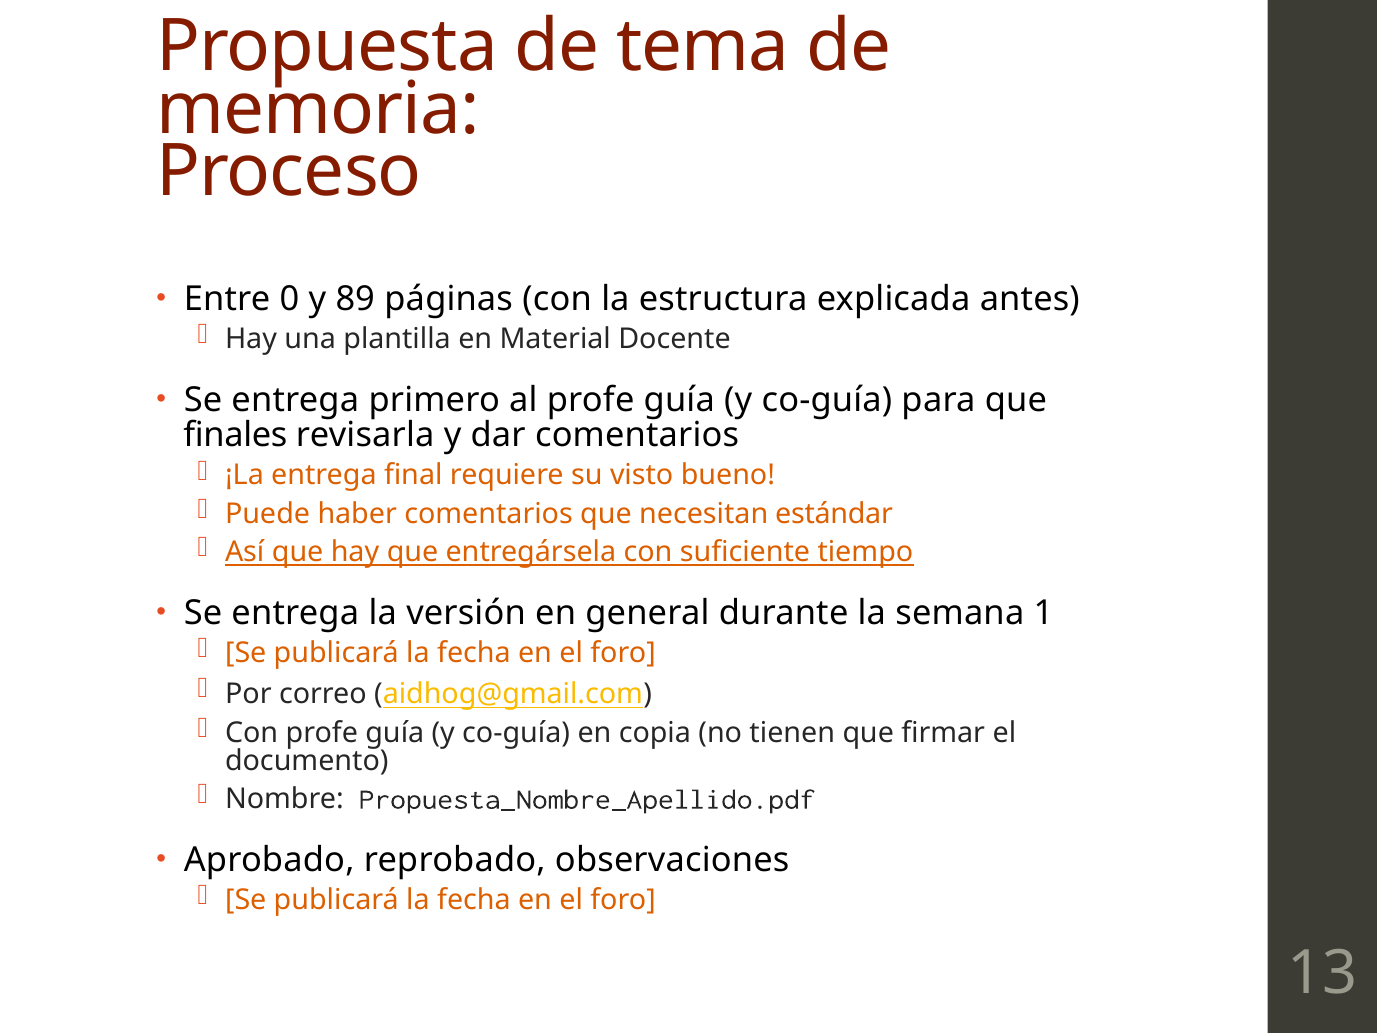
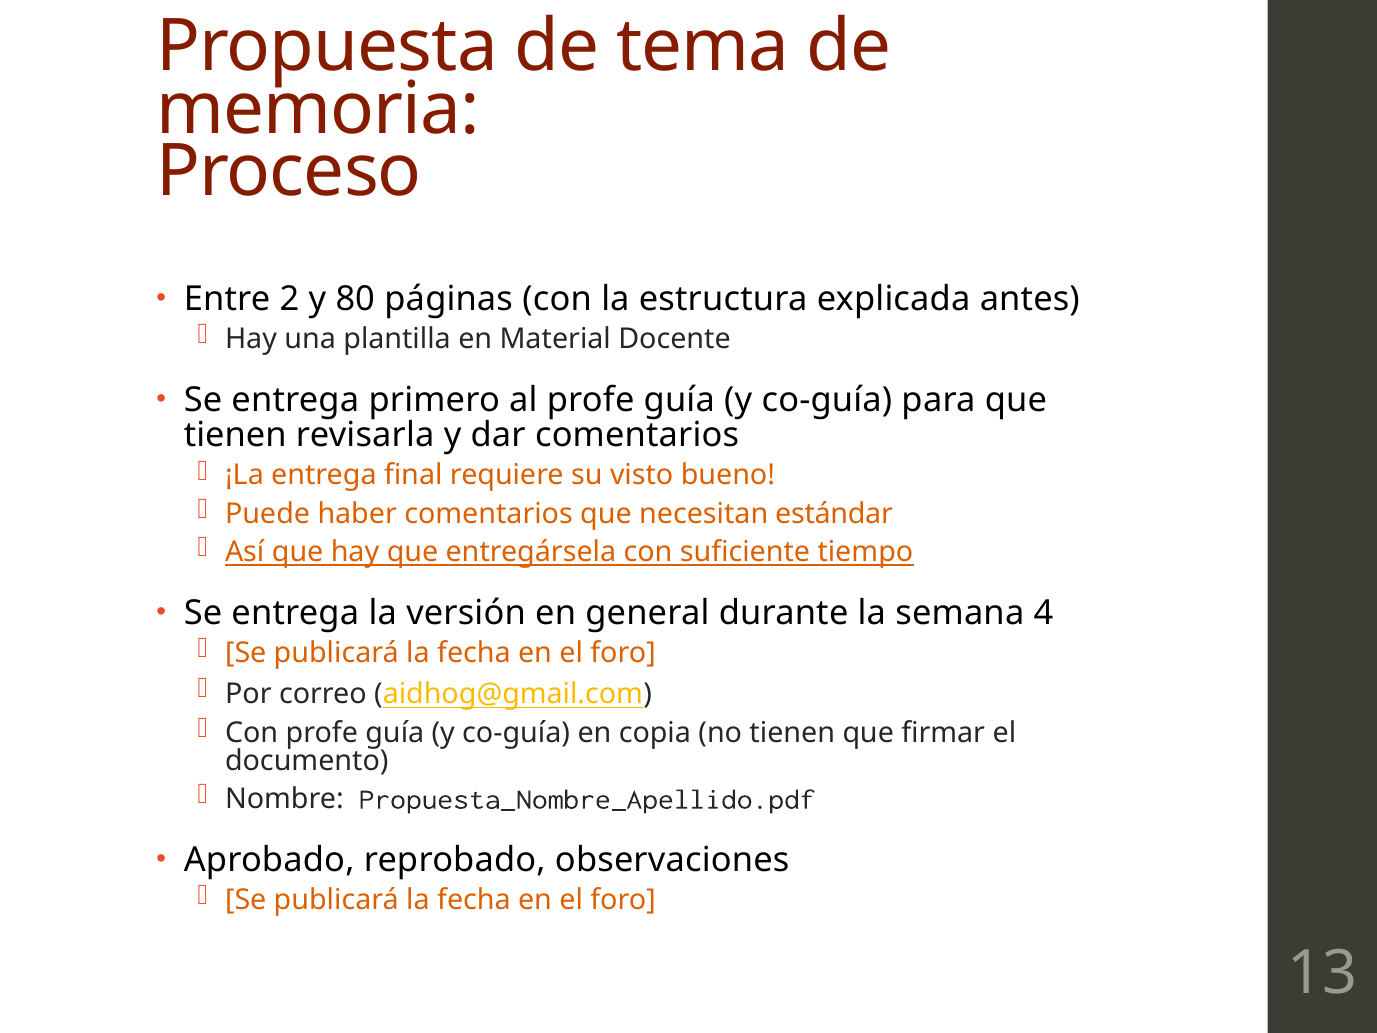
0: 0 -> 2 (289, 299)
89: 89 -> 80 (355, 299)
finales: finales -> tienen (235, 436)
1: 1 -> 4 (1043, 613)
